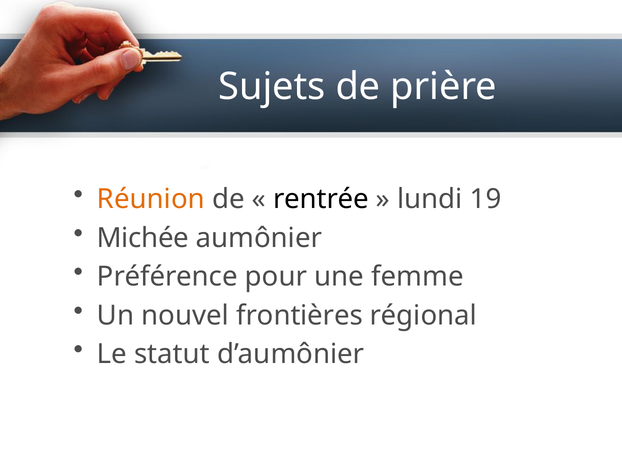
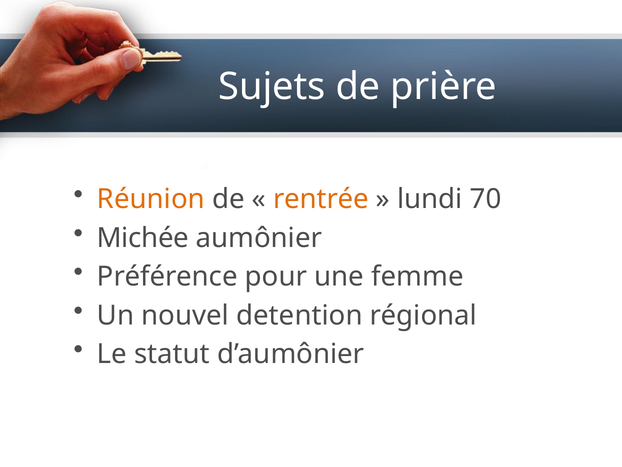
rentrée colour: black -> orange (321, 199)
19: 19 -> 70 (486, 199)
frontières: frontières -> detention (299, 315)
